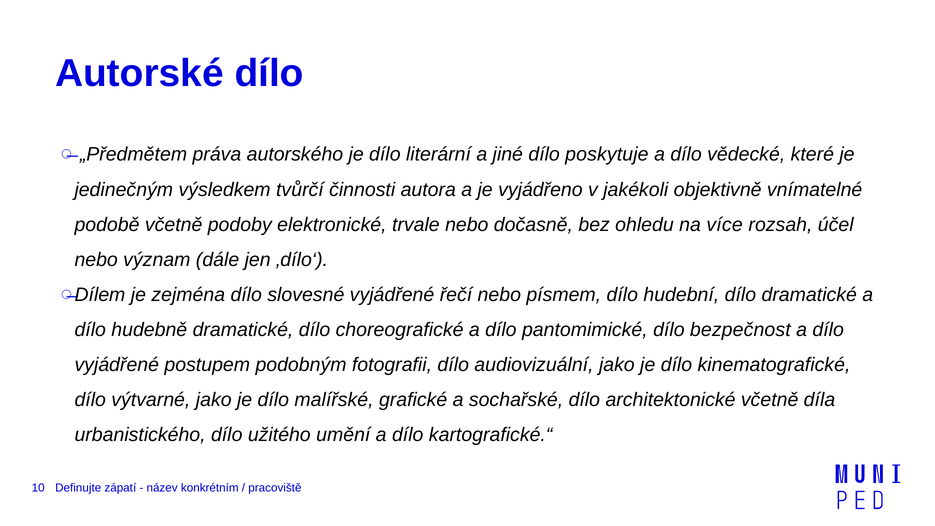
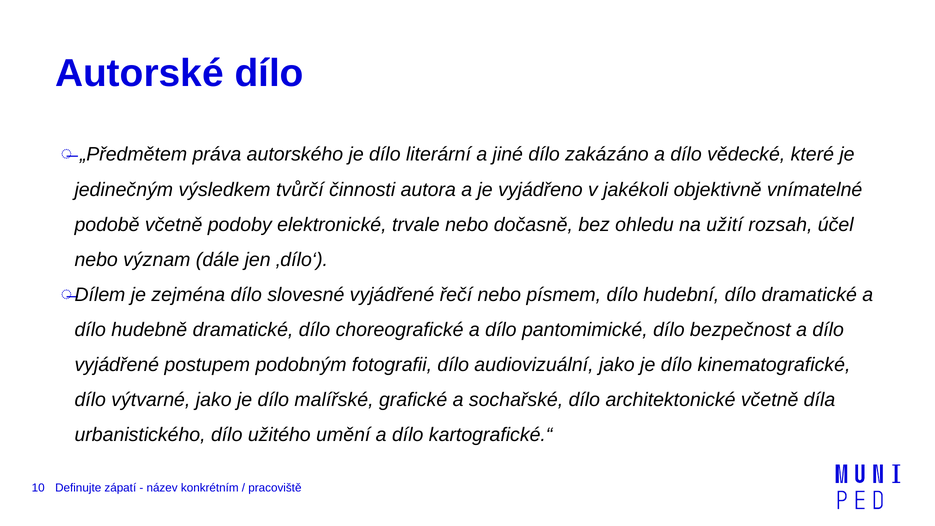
poskytuje: poskytuje -> zakázáno (607, 154)
více: více -> užití (725, 225)
